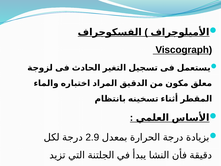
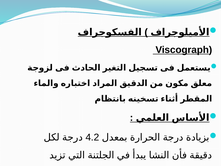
2.9: 2.9 -> 4.2 (92, 137)
